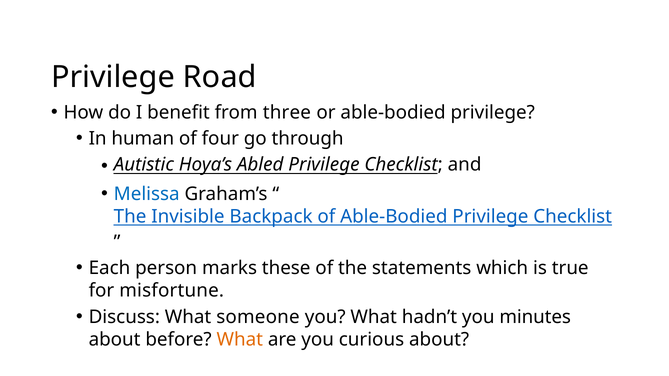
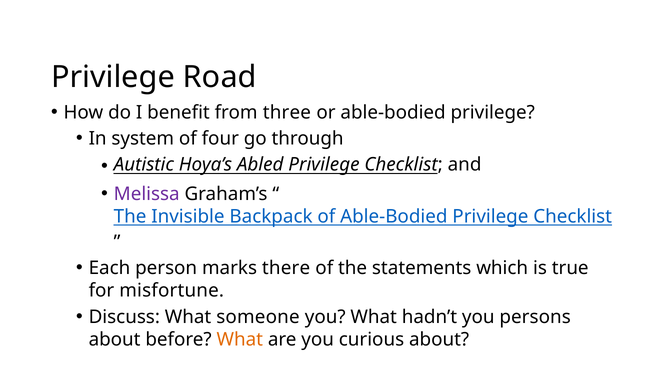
human: human -> system (143, 139)
Melissa colour: blue -> purple (147, 194)
these: these -> there (286, 268)
minutes: minutes -> persons (535, 317)
